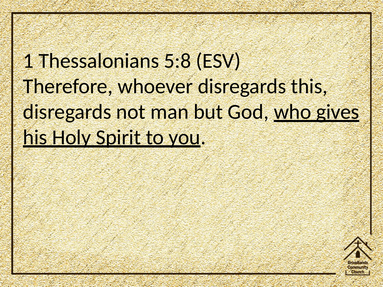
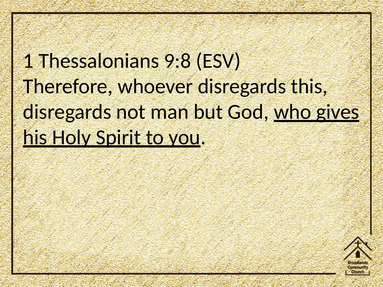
5:8: 5:8 -> 9:8 (178, 61)
